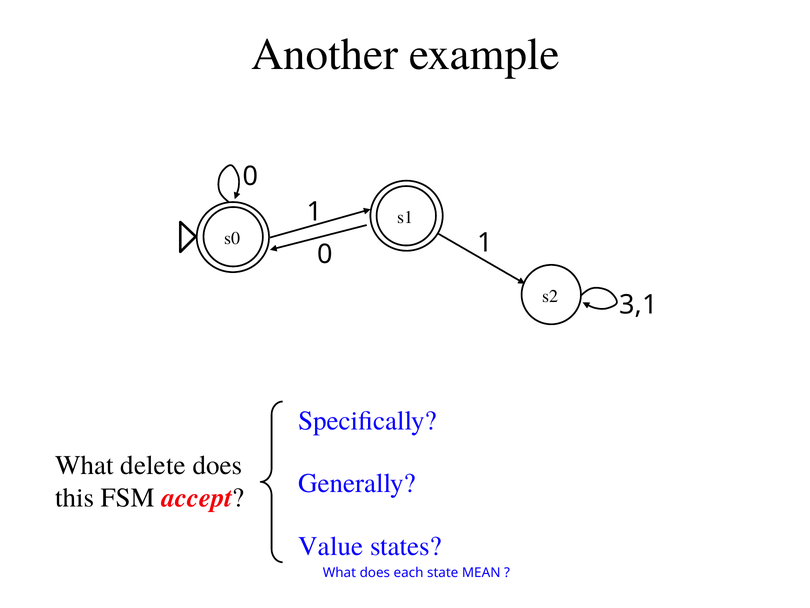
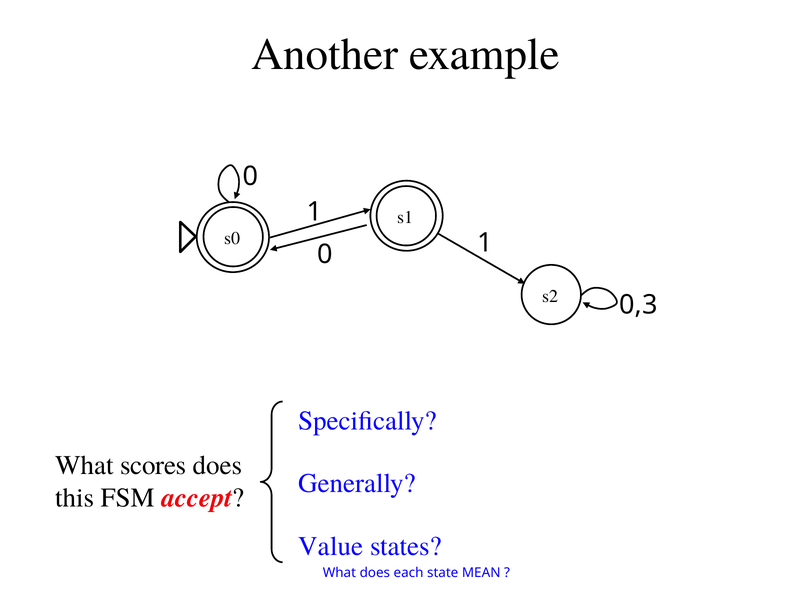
3,1: 3,1 -> 0,3 (639, 304)
delete: delete -> scores (153, 465)
